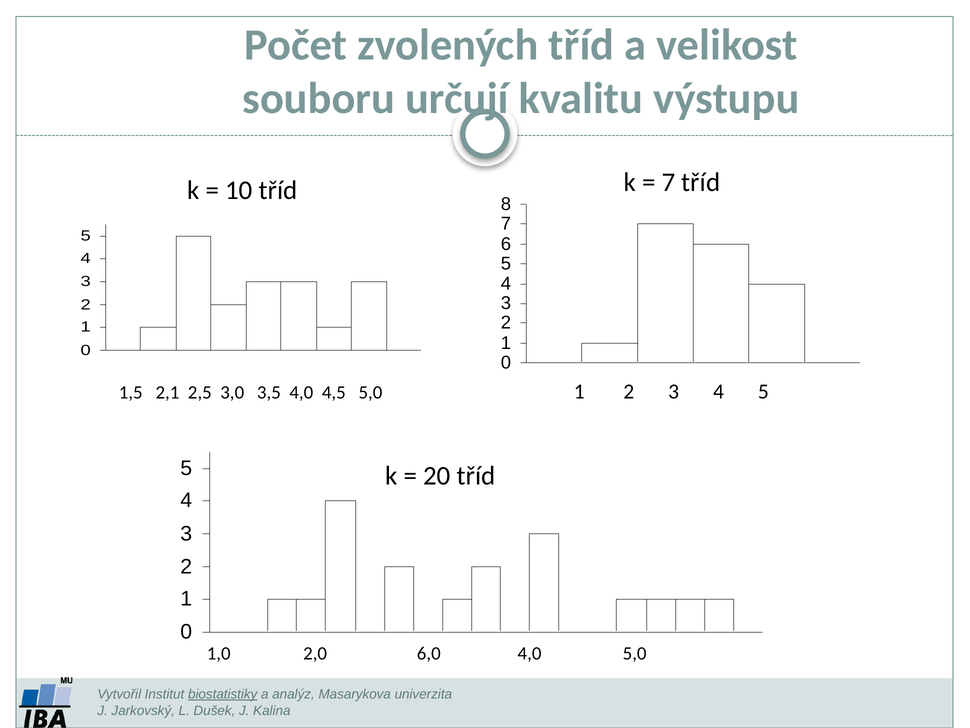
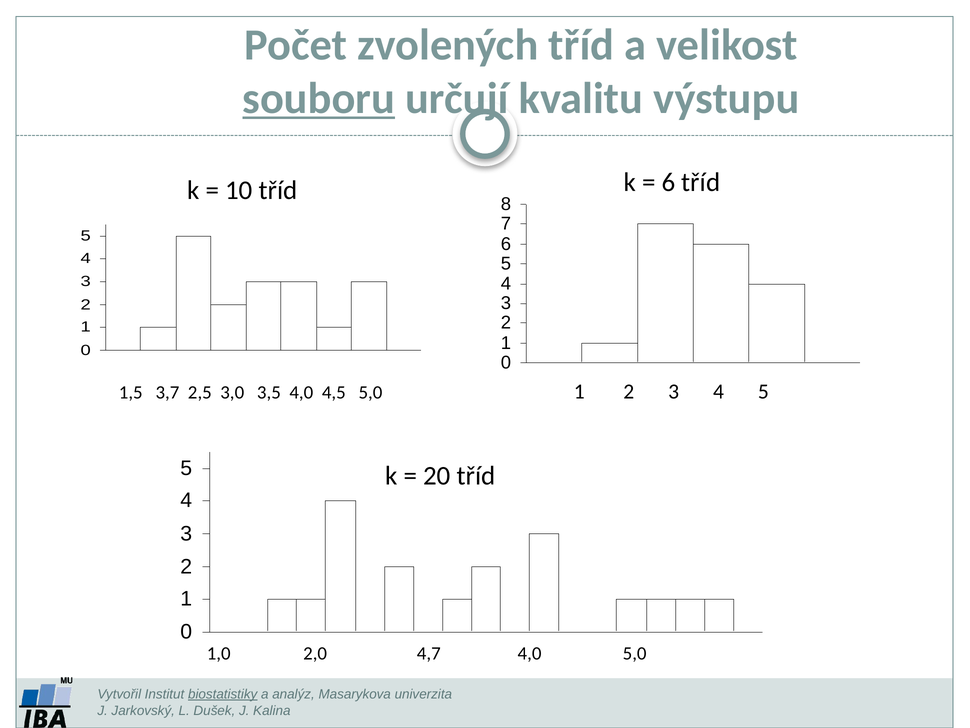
souboru underline: none -> present (319, 98)
7: 7 -> 6 (668, 182)
2,1: 2,1 -> 3,7 (167, 392)
6,0: 6,0 -> 4,7 (429, 653)
